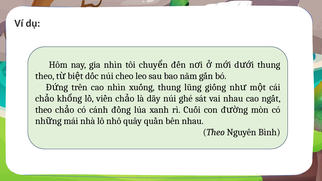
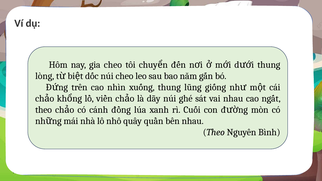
gia nhìn: nhìn -> cheo (113, 65)
theo: theo -> lòng (45, 76)
